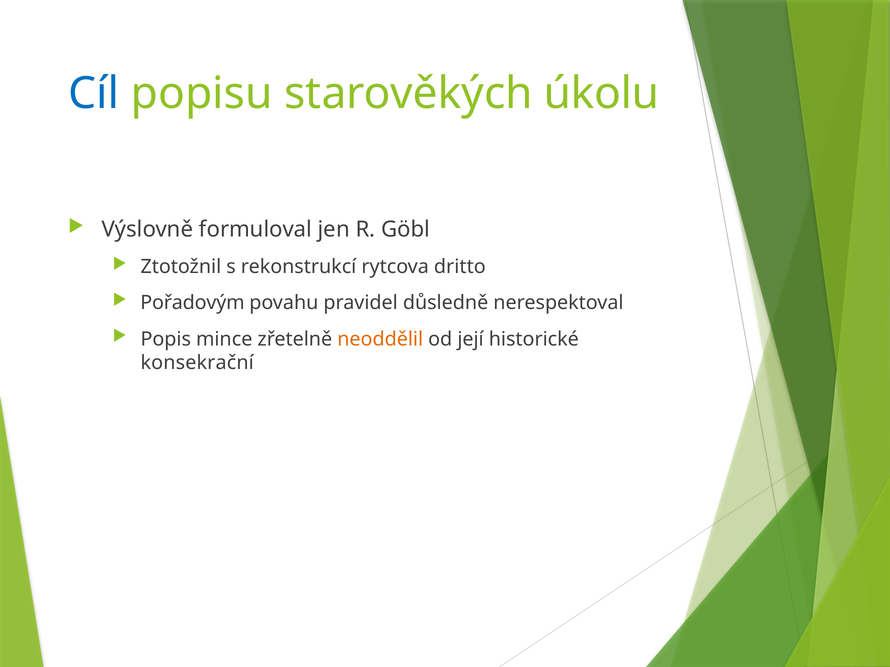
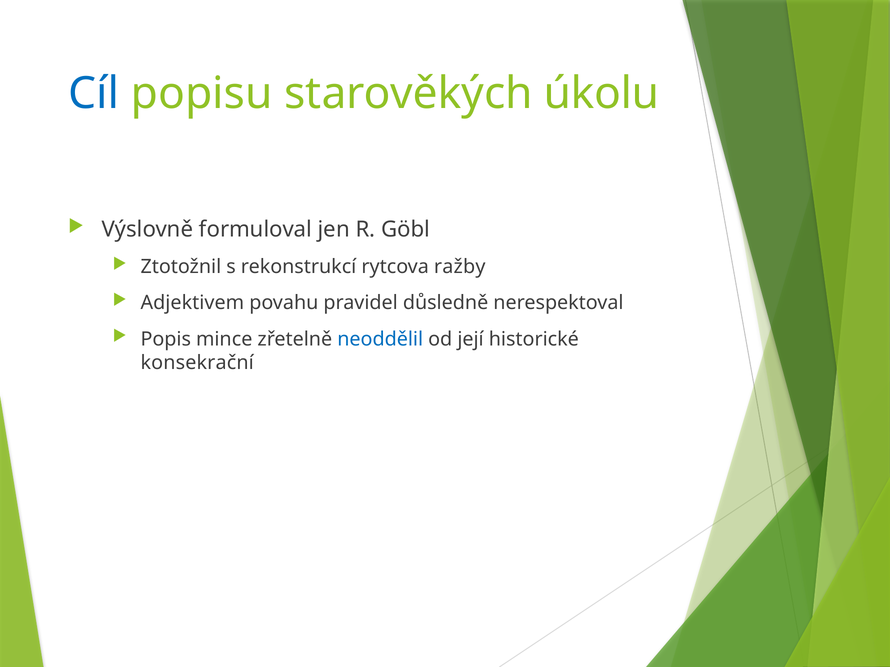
dritto: dritto -> ražby (460, 267)
Pořadovým: Pořadovým -> Adjektivem (192, 303)
neoddělil colour: orange -> blue (380, 339)
